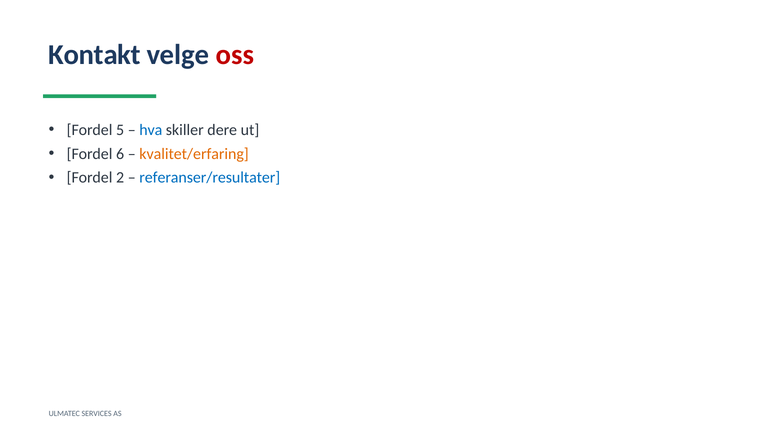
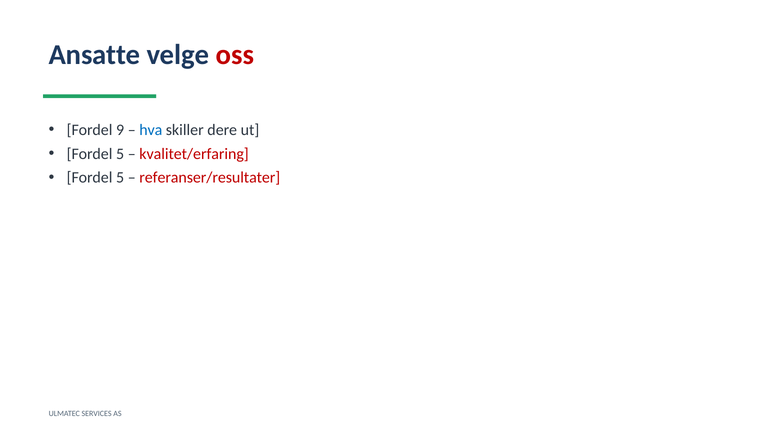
Kontakt: Kontakt -> Ansatte (94, 55)
5: 5 -> 9 (120, 130)
6: 6 -> 5 (120, 154)
kvalitet/erfaring colour: orange -> red (194, 154)
2: 2 -> 5 (120, 178)
referanser/resultater colour: blue -> red (210, 178)
